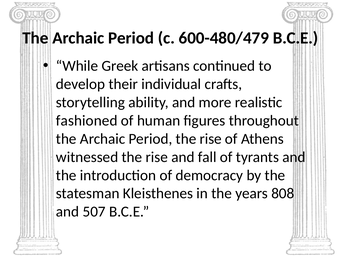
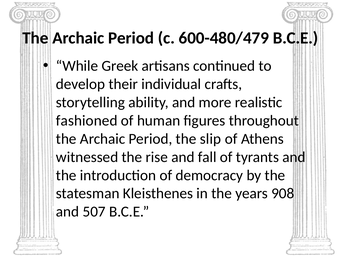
Period the rise: rise -> slip (211, 139)
808: 808 -> 908 (283, 193)
